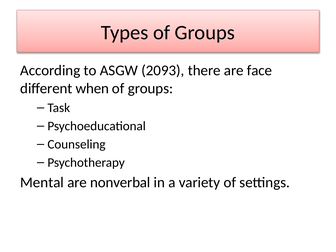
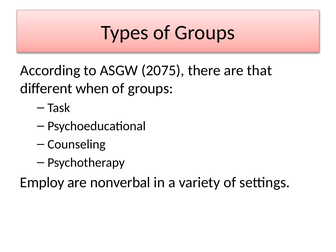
2093: 2093 -> 2075 (163, 70)
face: face -> that (259, 70)
Mental: Mental -> Employ (42, 183)
